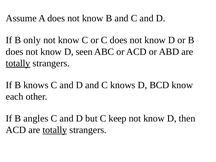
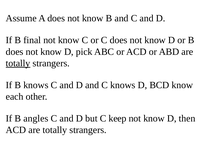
only: only -> final (32, 40)
seen: seen -> pick (84, 52)
totally underline: present -> none (55, 130)
